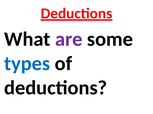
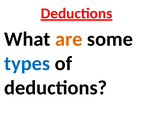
are colour: purple -> orange (69, 39)
